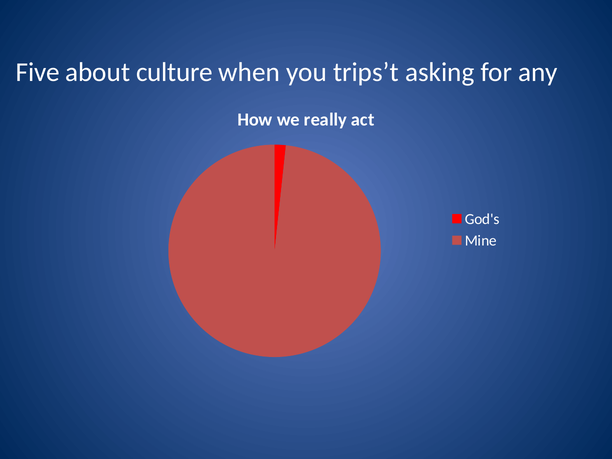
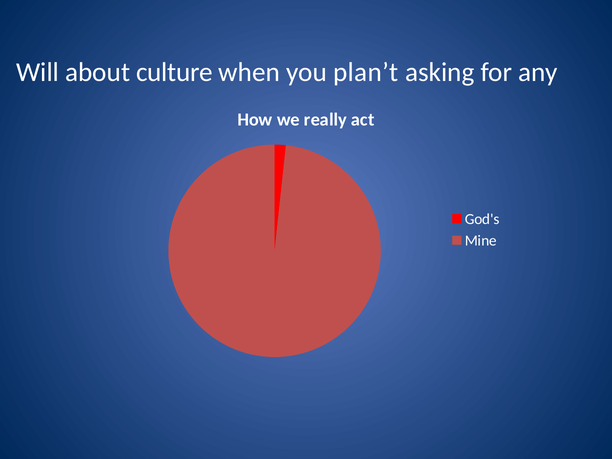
Five: Five -> Will (38, 72)
trips’t: trips’t -> plan’t (366, 72)
